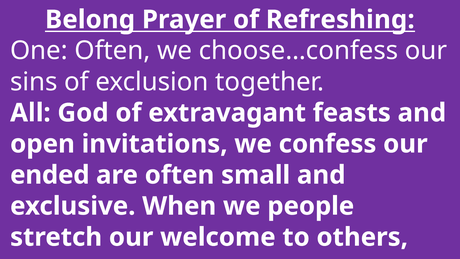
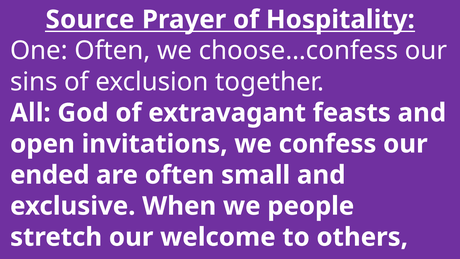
Belong: Belong -> Source (90, 20)
Refreshing: Refreshing -> Hospitality (340, 20)
